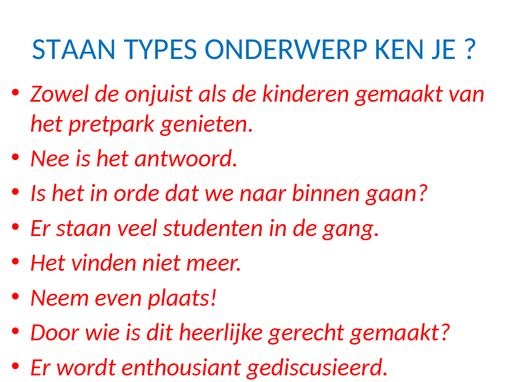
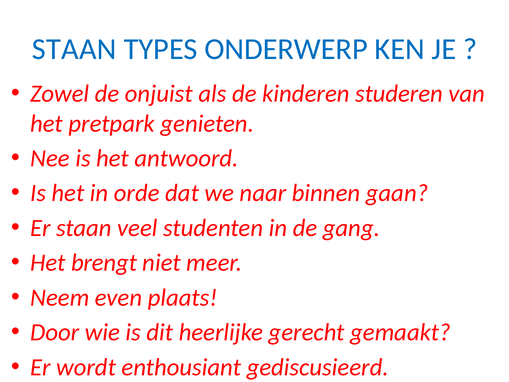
kinderen gemaakt: gemaakt -> studeren (399, 94)
vinden: vinden -> brengt (104, 263)
